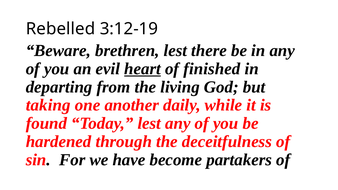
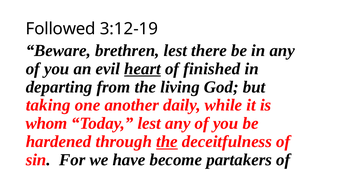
Rebelled: Rebelled -> Followed (61, 29)
found: found -> whom (46, 123)
the underline: none -> present (167, 142)
